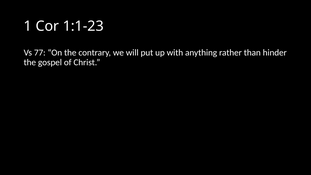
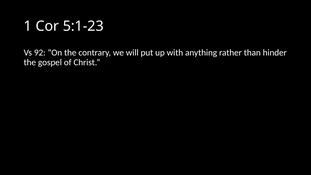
1:1-23: 1:1-23 -> 5:1-23 (83, 26)
77: 77 -> 92 (40, 53)
